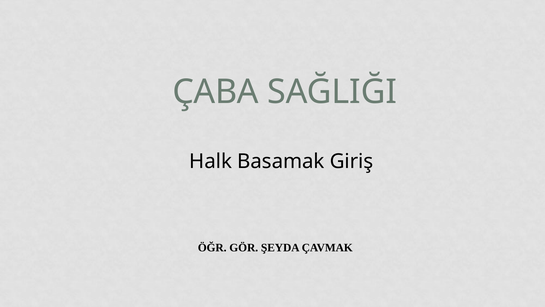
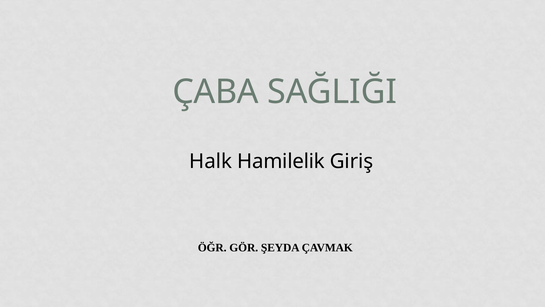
Basamak: Basamak -> Hamilelik (281, 161)
